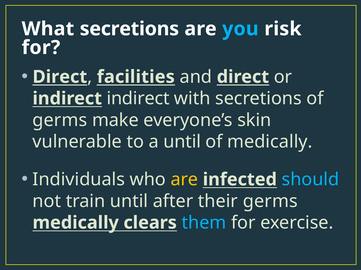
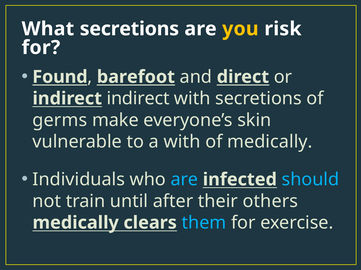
you colour: light blue -> yellow (240, 29)
Direct: Direct -> Found (60, 77)
facilities: facilities -> barefoot (136, 77)
a until: until -> with (182, 142)
are colour: yellow -> light blue (184, 180)
their germs: germs -> others (270, 202)
